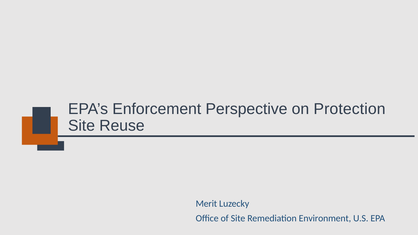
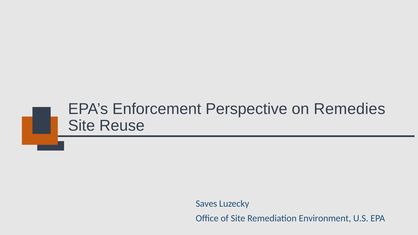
Protection: Protection -> Remedies (350, 109)
Merit: Merit -> Saves (206, 204)
